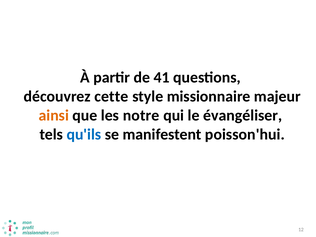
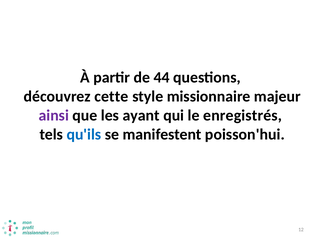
41: 41 -> 44 (162, 77)
ainsi colour: orange -> purple (54, 115)
notre: notre -> ayant (141, 115)
évangéliser: évangéliser -> enregistrés (243, 115)
